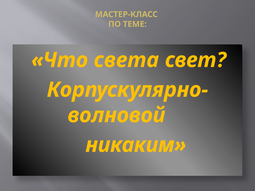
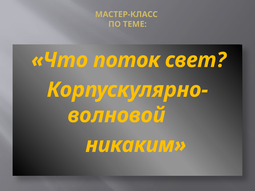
света: света -> поток (127, 60)
